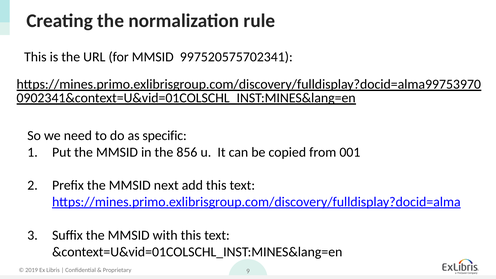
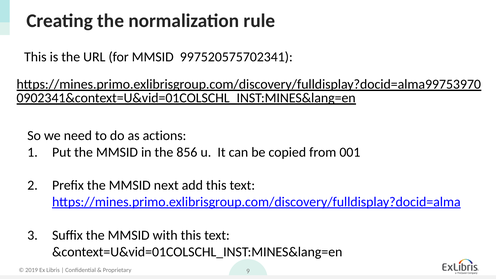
specific: specific -> actions (165, 136)
